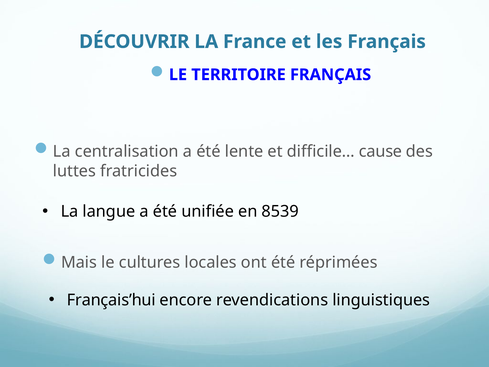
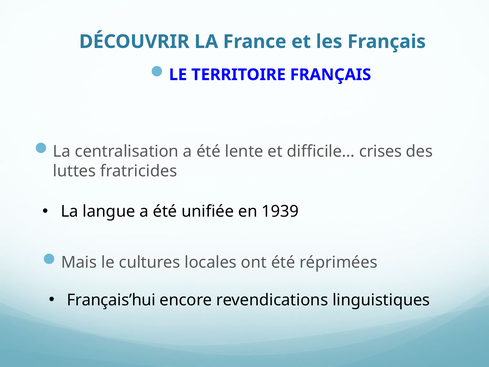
cause: cause -> crises (380, 151)
8539: 8539 -> 1939 (280, 211)
